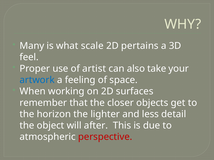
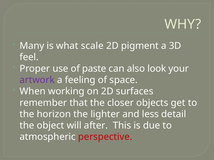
pertains: pertains -> pigment (140, 46)
artist: artist -> paste (94, 69)
take: take -> look (157, 69)
artwork colour: blue -> purple (37, 80)
